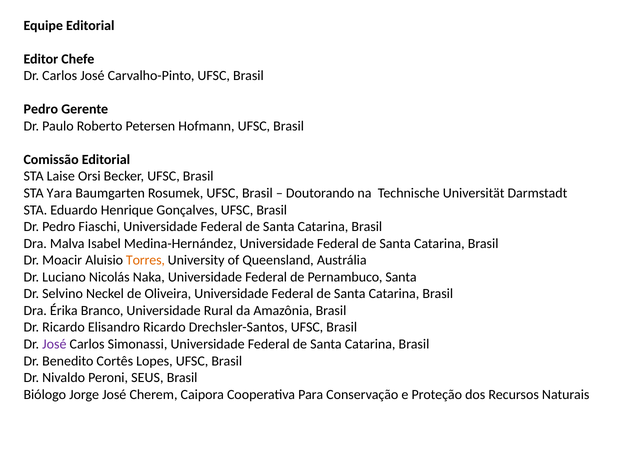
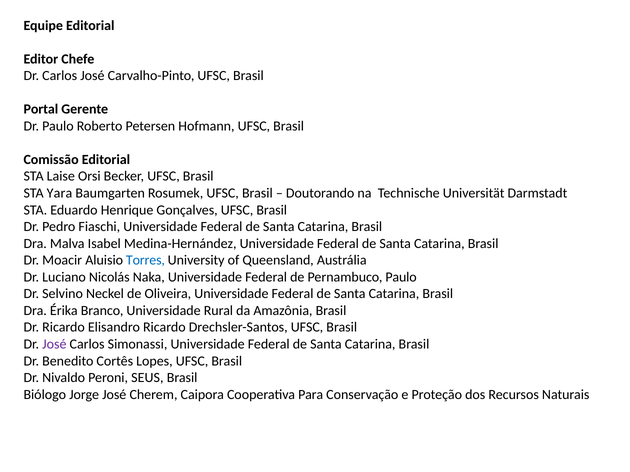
Pedro: Pedro -> Portal (41, 109)
Torres colour: orange -> blue (145, 261)
Pernambuco Santa: Santa -> Paulo (401, 277)
